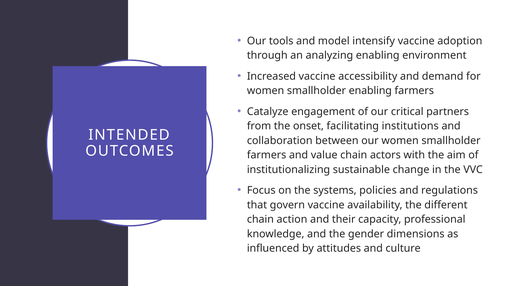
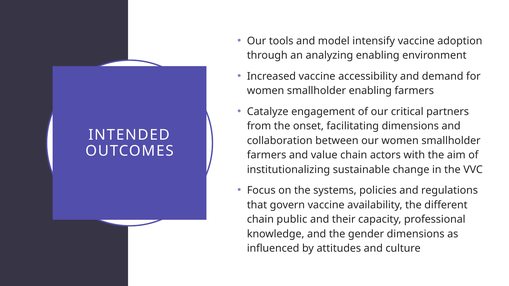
facilitating institutions: institutions -> dimensions (410, 126)
action: action -> public (292, 220)
